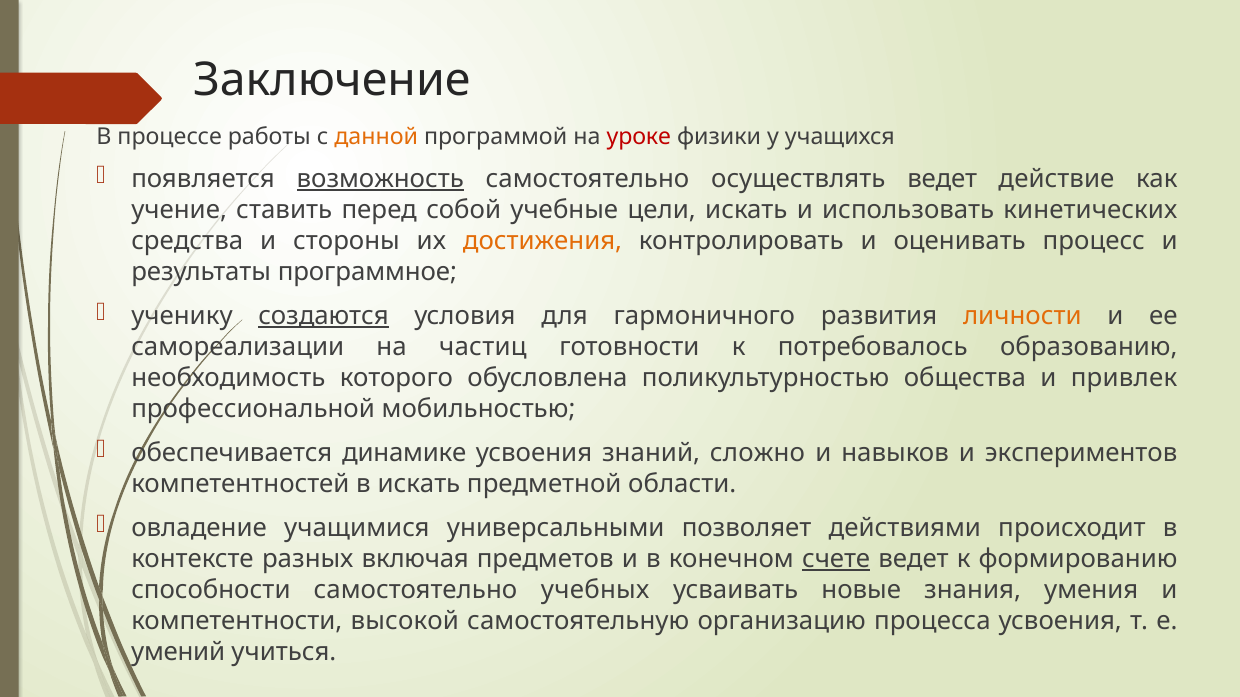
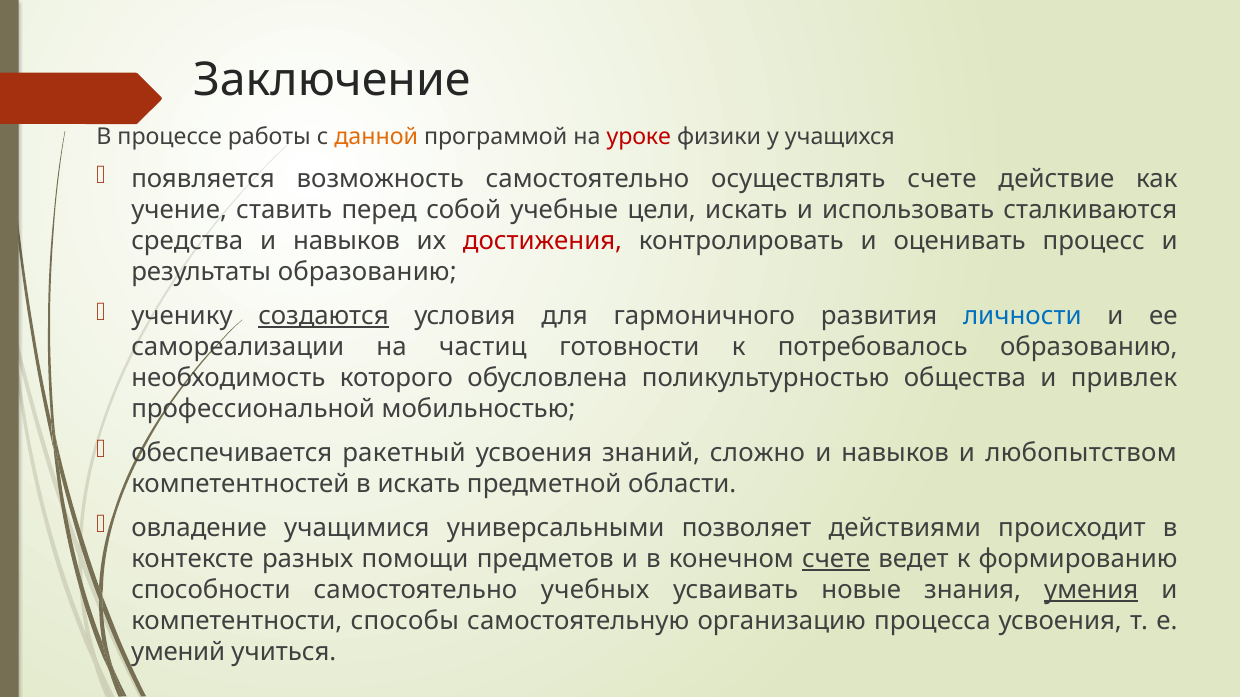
возможность underline: present -> none (380, 179)
осуществлять ведет: ведет -> счете (942, 179)
кинетических: кинетических -> сталкиваются (1090, 210)
средства и стороны: стороны -> навыков (347, 241)
достижения colour: orange -> red (543, 241)
результаты программное: программное -> образованию (367, 272)
личности colour: orange -> blue (1022, 316)
динамике: динамике -> ракетный (404, 453)
экспериментов: экспериментов -> любопытством (1081, 453)
включая: включая -> помощи (415, 559)
умения underline: none -> present (1091, 591)
высокой: высокой -> способы (405, 622)
